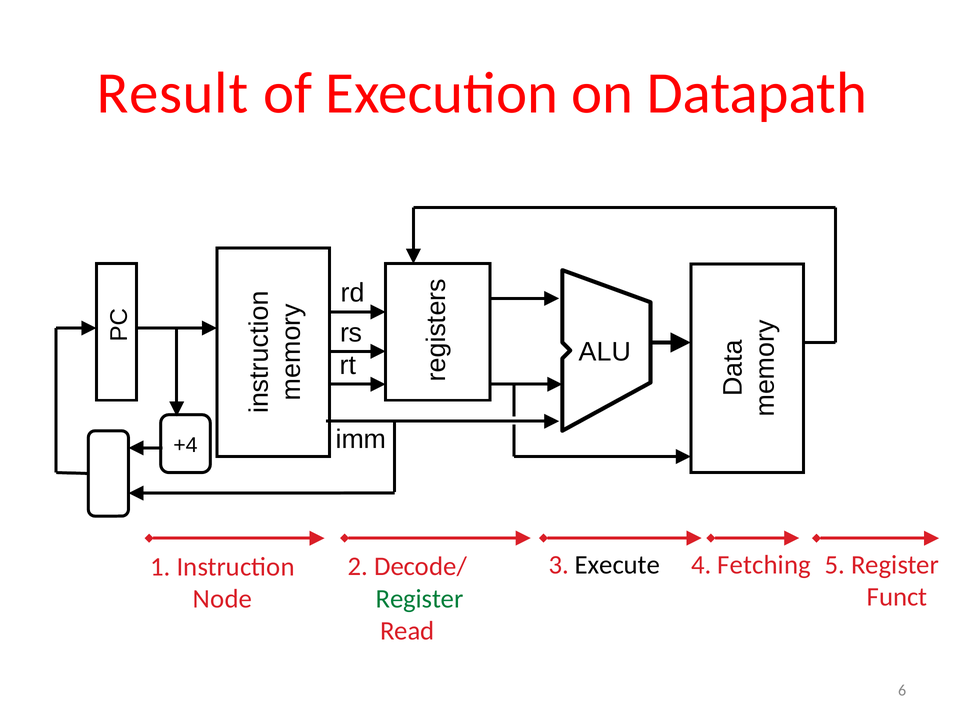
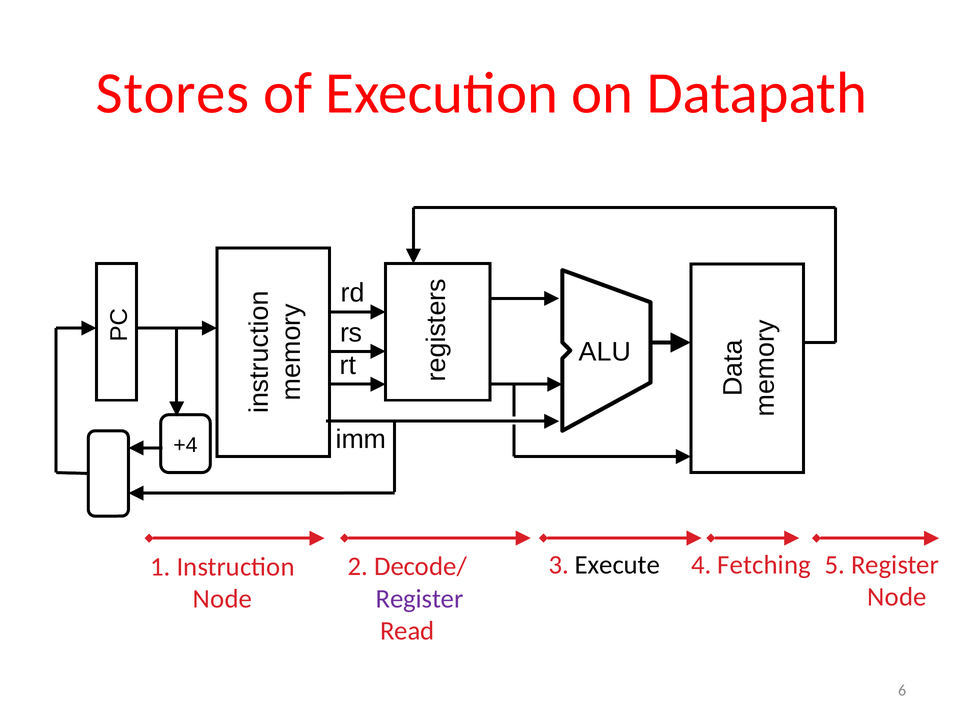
Result: Result -> Stores (173, 93)
Funct: Funct -> Node (897, 597)
Register colour: green -> purple (420, 599)
